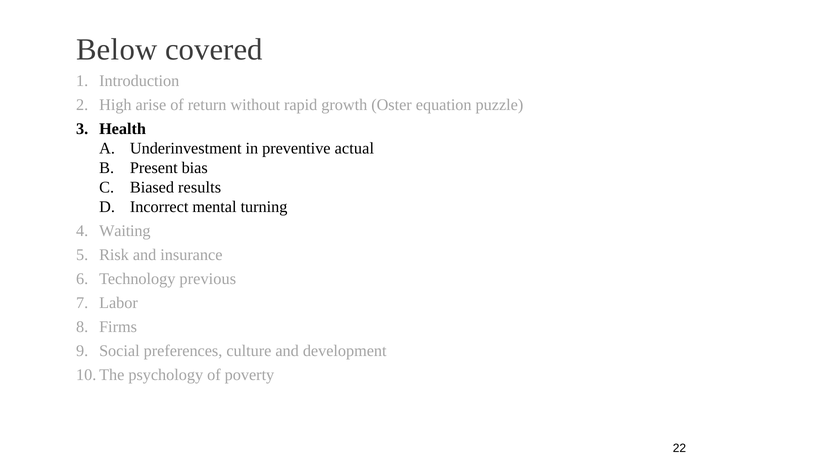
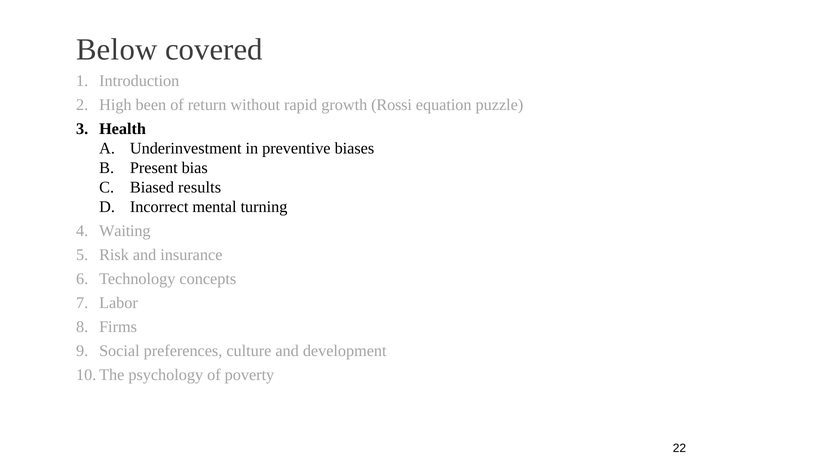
arise: arise -> been (151, 105)
Oster: Oster -> Rossi (392, 105)
actual: actual -> biases (354, 149)
previous: previous -> concepts (208, 279)
